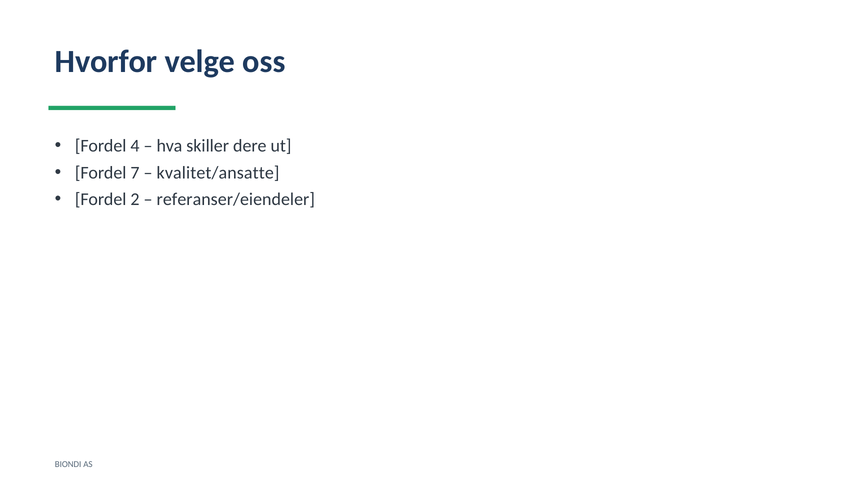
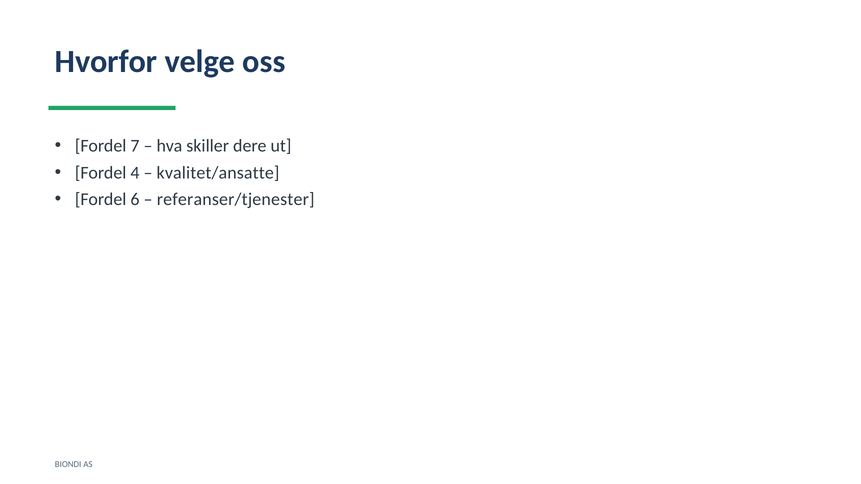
4: 4 -> 7 (135, 146)
7: 7 -> 4 (135, 173)
2: 2 -> 6 (135, 200)
referanser/eiendeler: referanser/eiendeler -> referanser/tjenester (236, 200)
